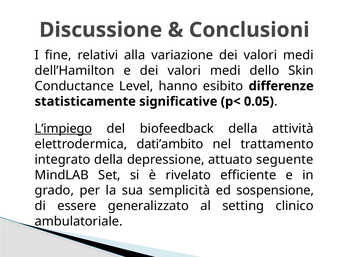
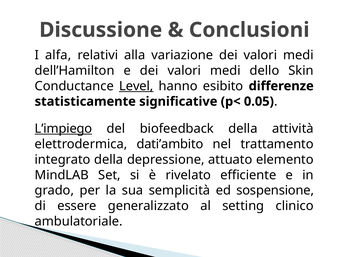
fine: fine -> alfa (58, 55)
Level underline: none -> present (136, 86)
seguente: seguente -> elemento (285, 160)
